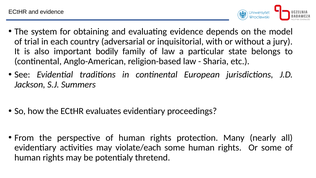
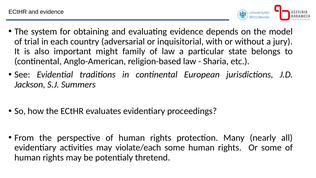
bodily: bodily -> might (107, 51)
